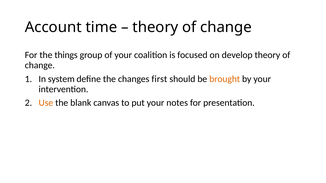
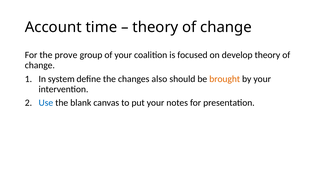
things: things -> prove (66, 55)
first: first -> also (159, 79)
Use colour: orange -> blue (46, 103)
